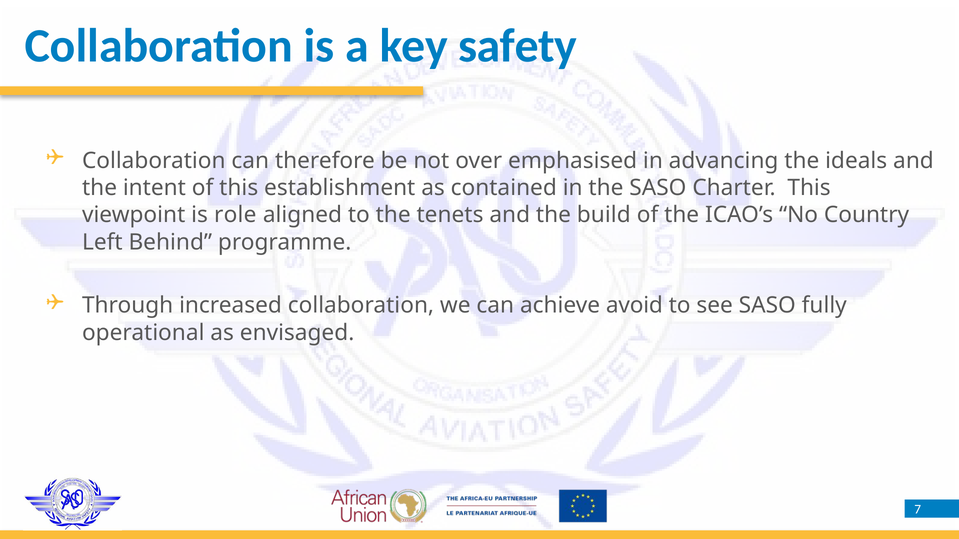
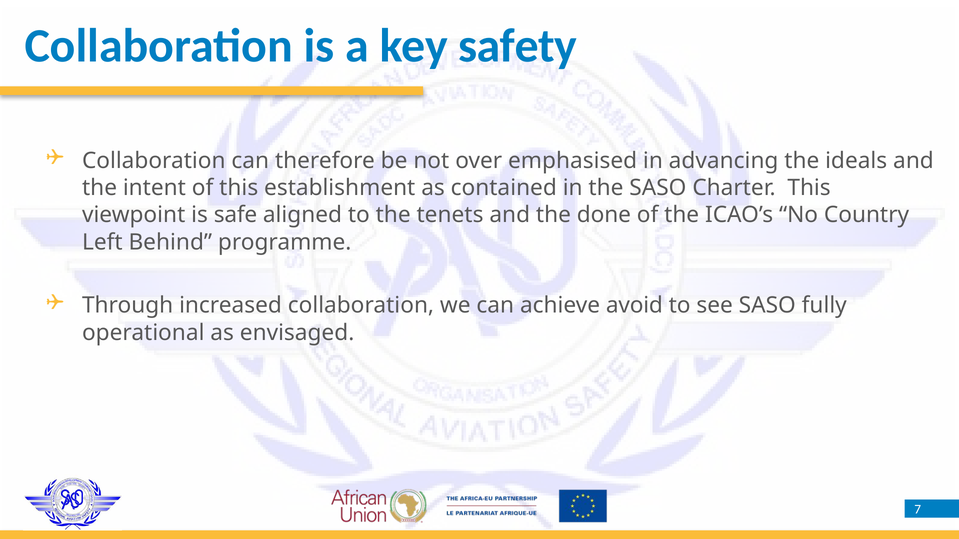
role: role -> safe (236, 215)
build: build -> done (604, 215)
